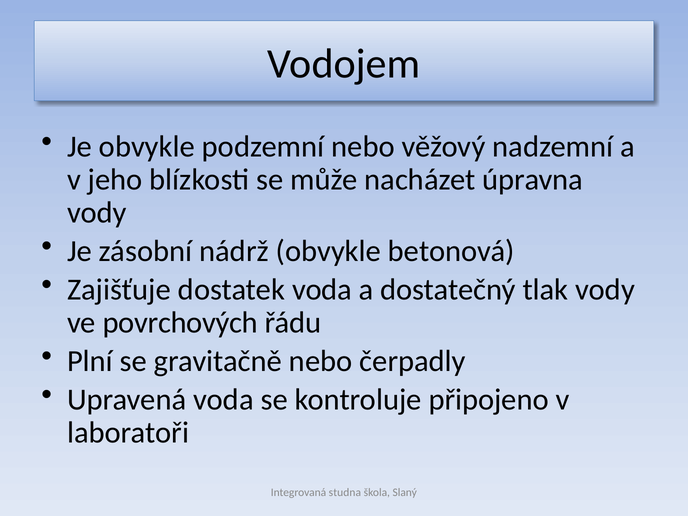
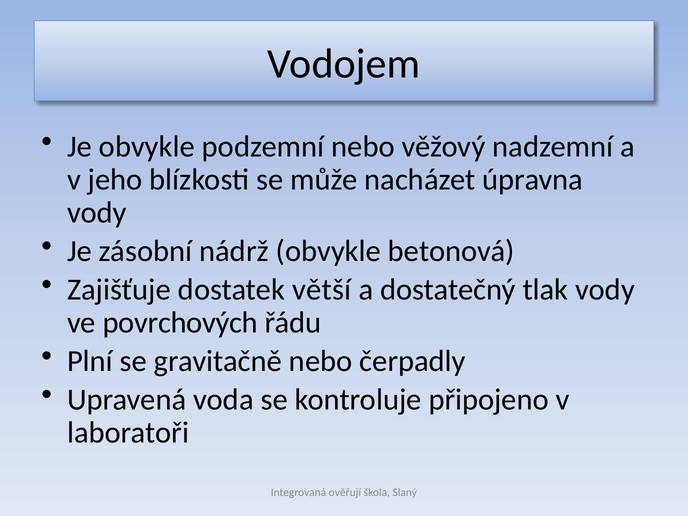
dostatek voda: voda -> větší (322, 290)
studna: studna -> ověřují (345, 493)
